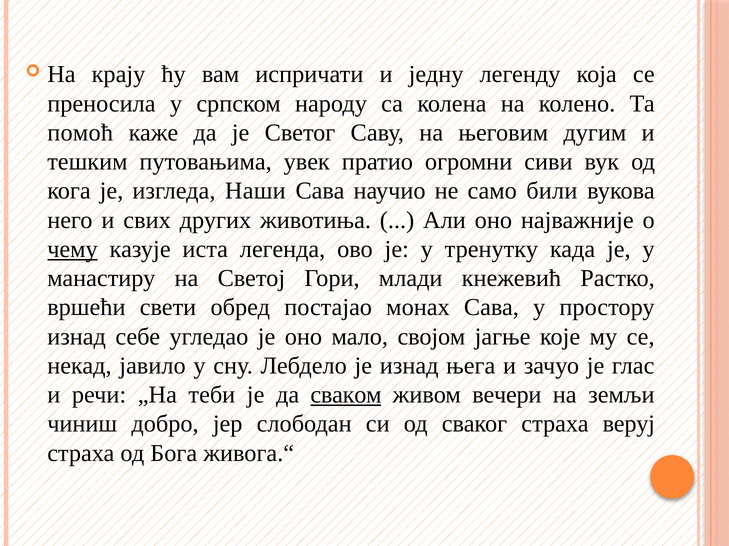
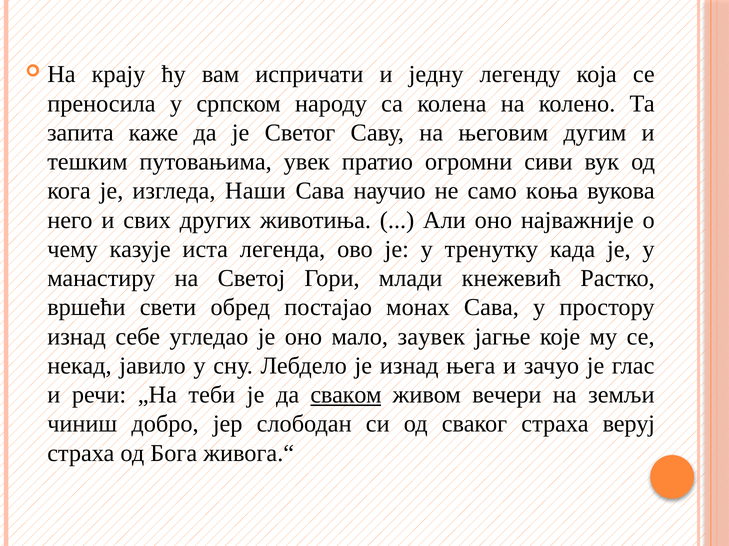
помоћ: помоћ -> запита (80, 133)
били: били -> коња (552, 191)
чему underline: present -> none (72, 250)
својом: својом -> заувек (431, 337)
